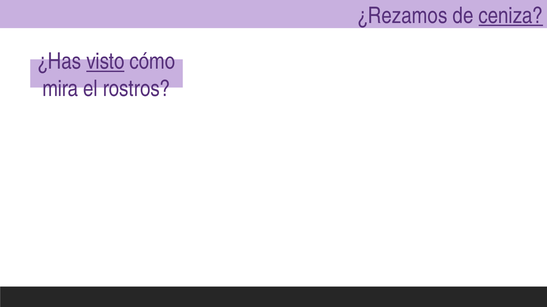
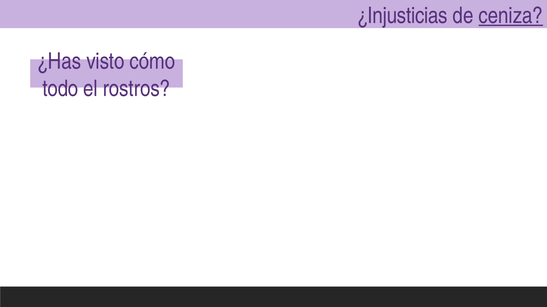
¿Rezamos: ¿Rezamos -> ¿Injusticias (403, 16)
visto underline: present -> none (105, 62)
mira: mira -> todo (60, 89)
